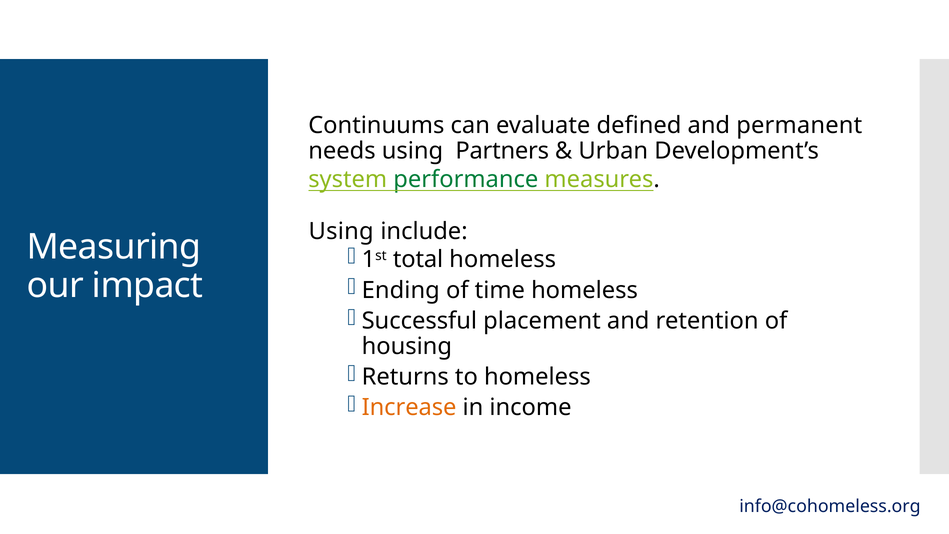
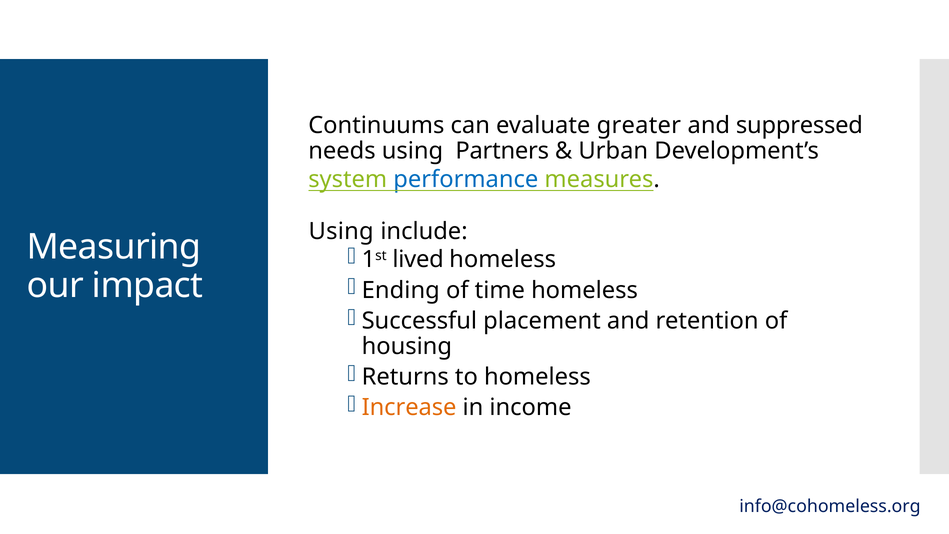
defined: defined -> greater (639, 125)
permanent: permanent -> suppressed (799, 125)
performance colour: green -> blue (466, 179)
total: total -> lived (418, 260)
